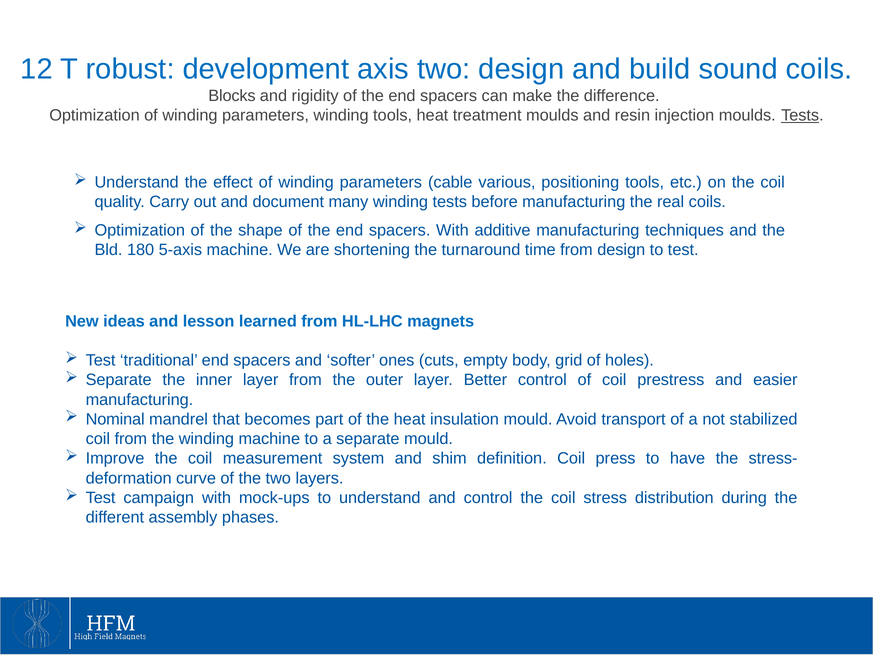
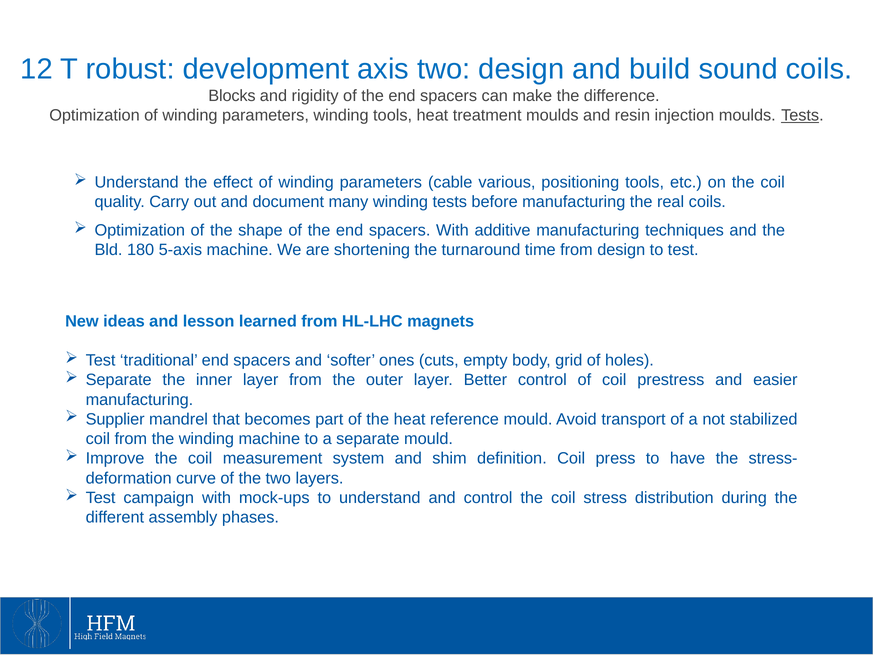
Nominal: Nominal -> Supplier (115, 419)
insulation: insulation -> reference (465, 419)
